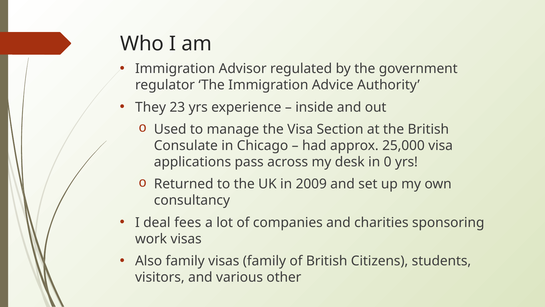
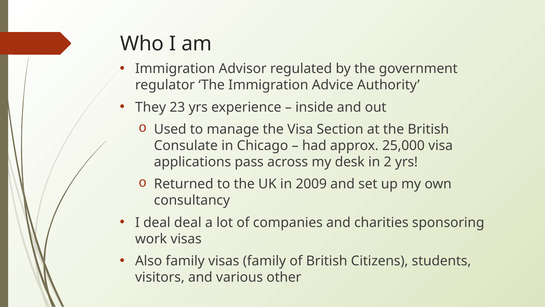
0: 0 -> 2 (388, 162)
deal fees: fees -> deal (188, 222)
